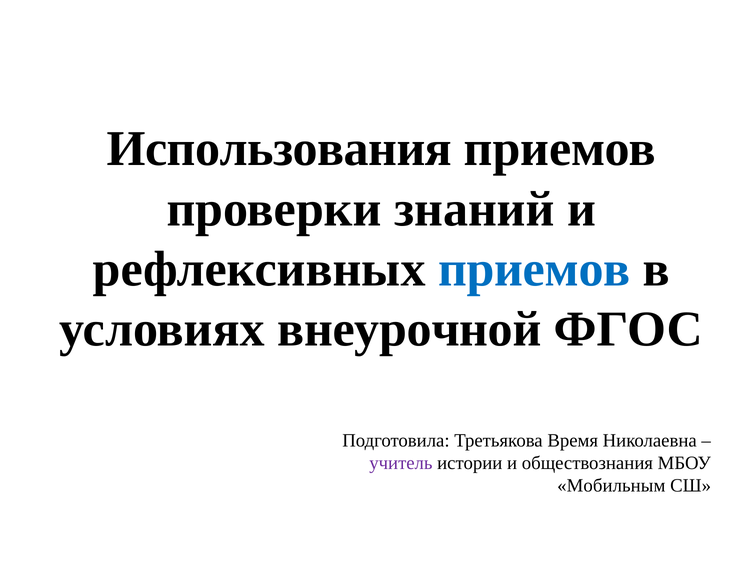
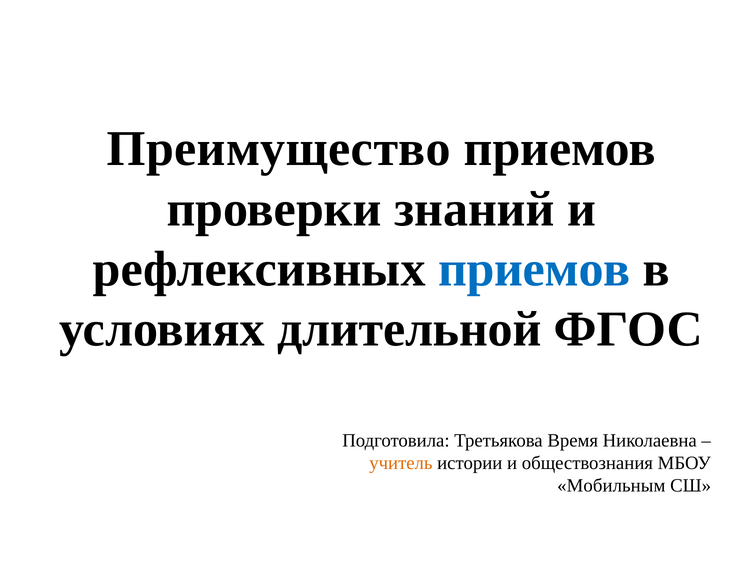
Использования: Использования -> Преимущество (279, 149)
внеурочной: внеурочной -> длительной (409, 329)
учитель colour: purple -> orange (401, 462)
